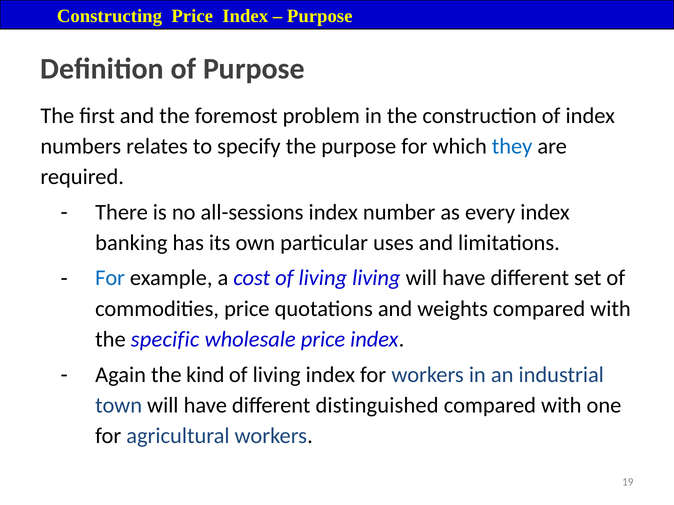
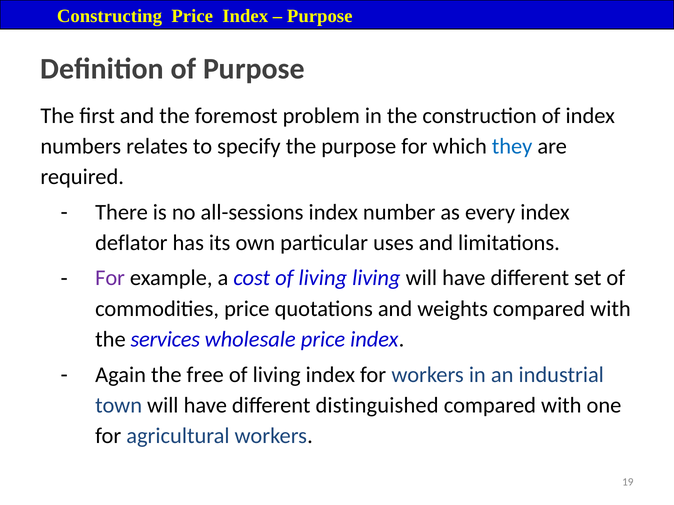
banking: banking -> deflator (131, 243)
For colour: blue -> purple (110, 278)
specific: specific -> services (165, 340)
kind: kind -> free (205, 375)
